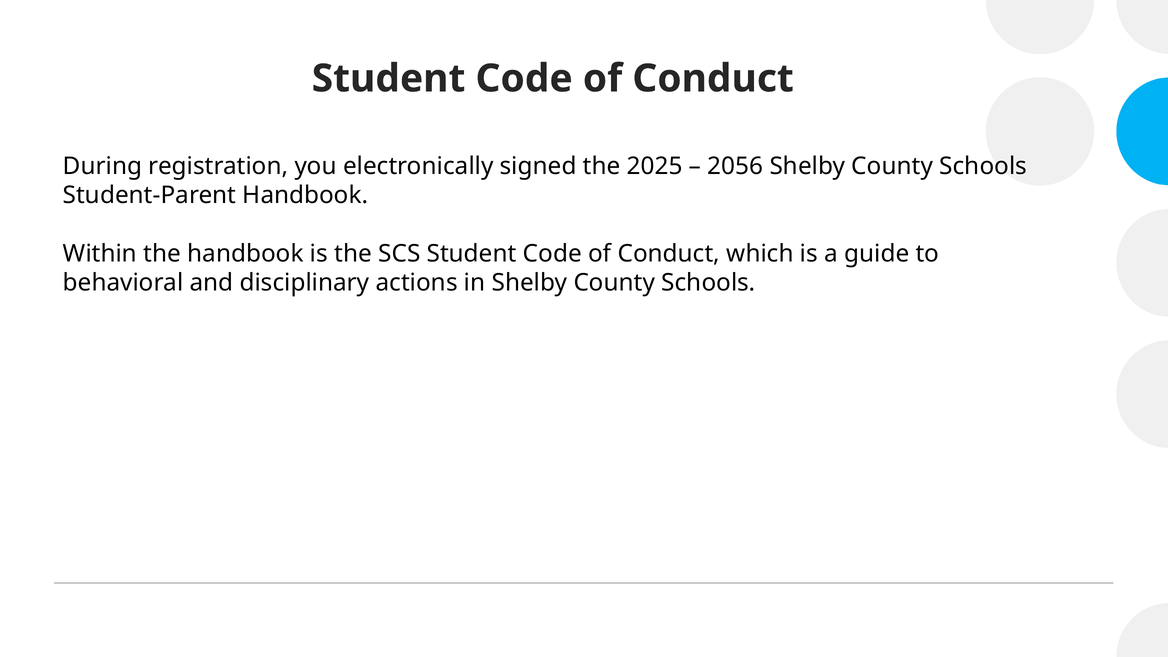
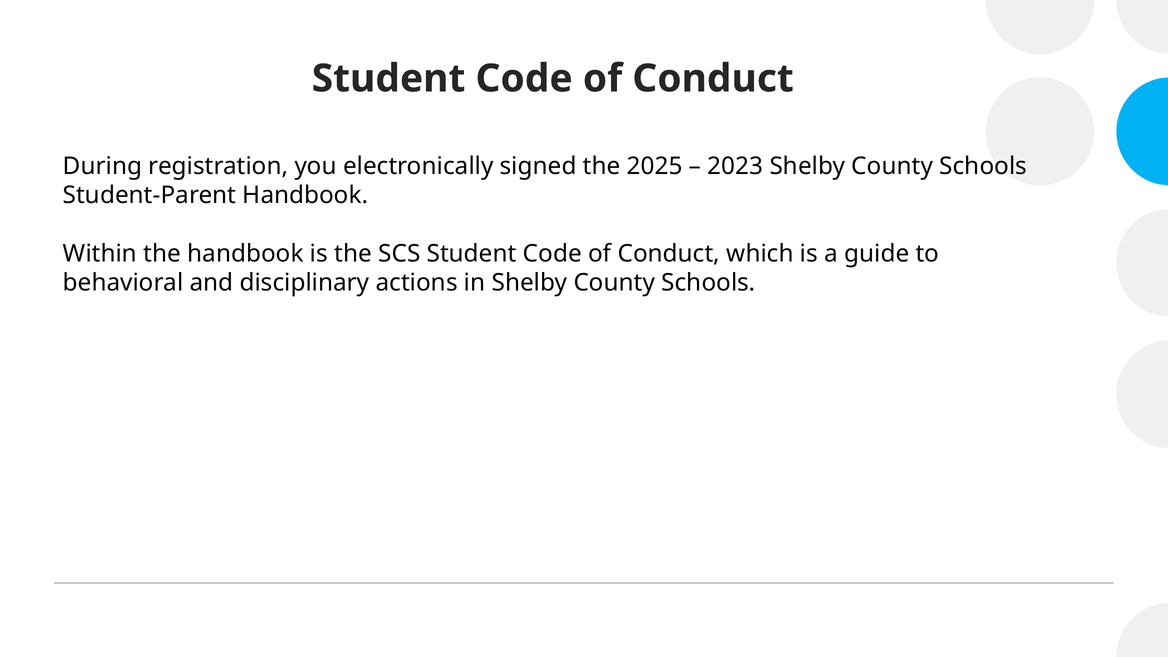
2056: 2056 -> 2023 (735, 166)
